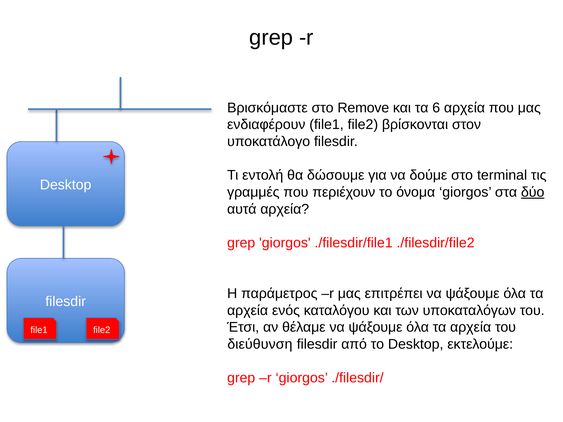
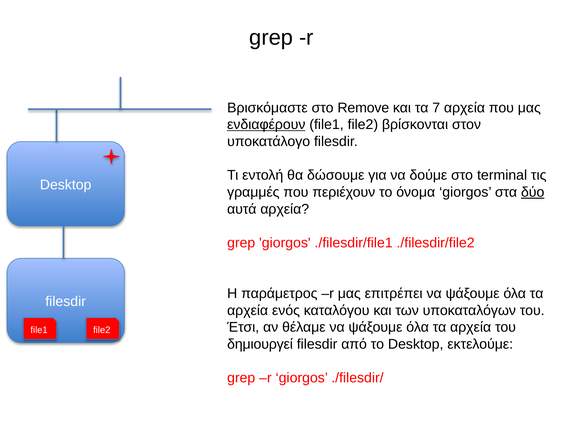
6: 6 -> 7 (436, 108)
ενδιαφέρουν underline: none -> present (266, 125)
διεύθυνση: διεύθυνση -> δημιουργεί (260, 344)
